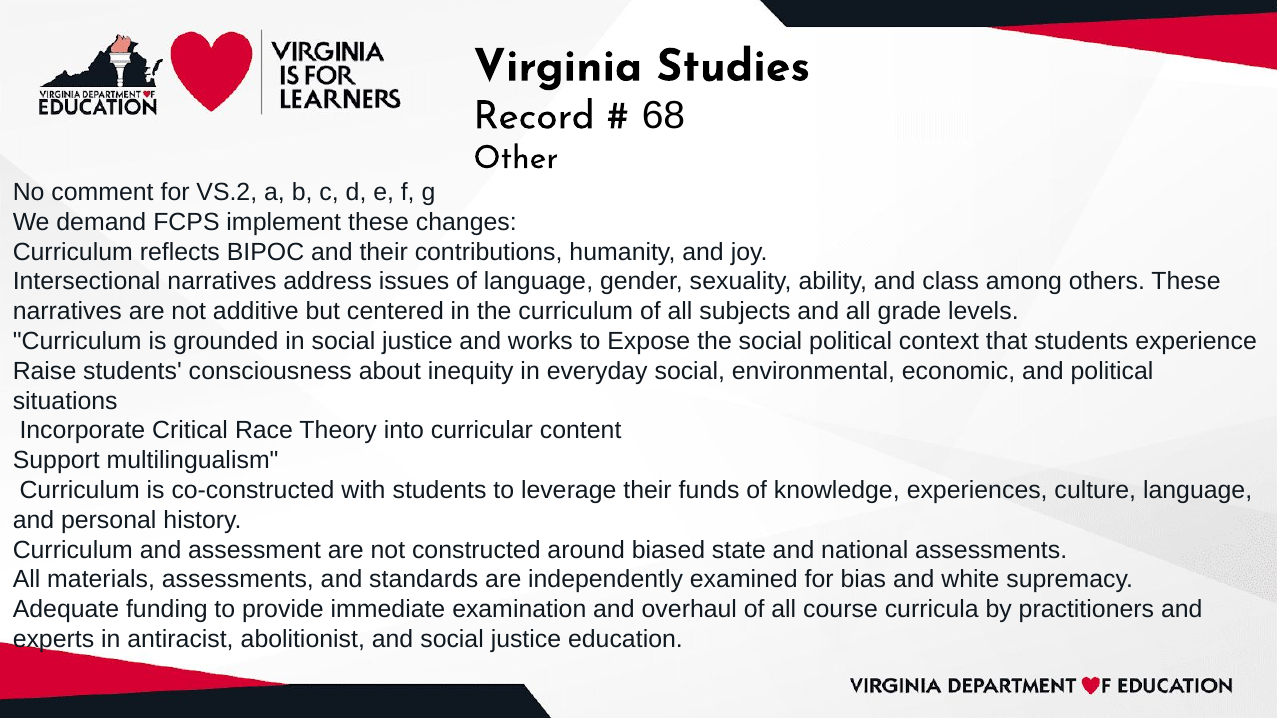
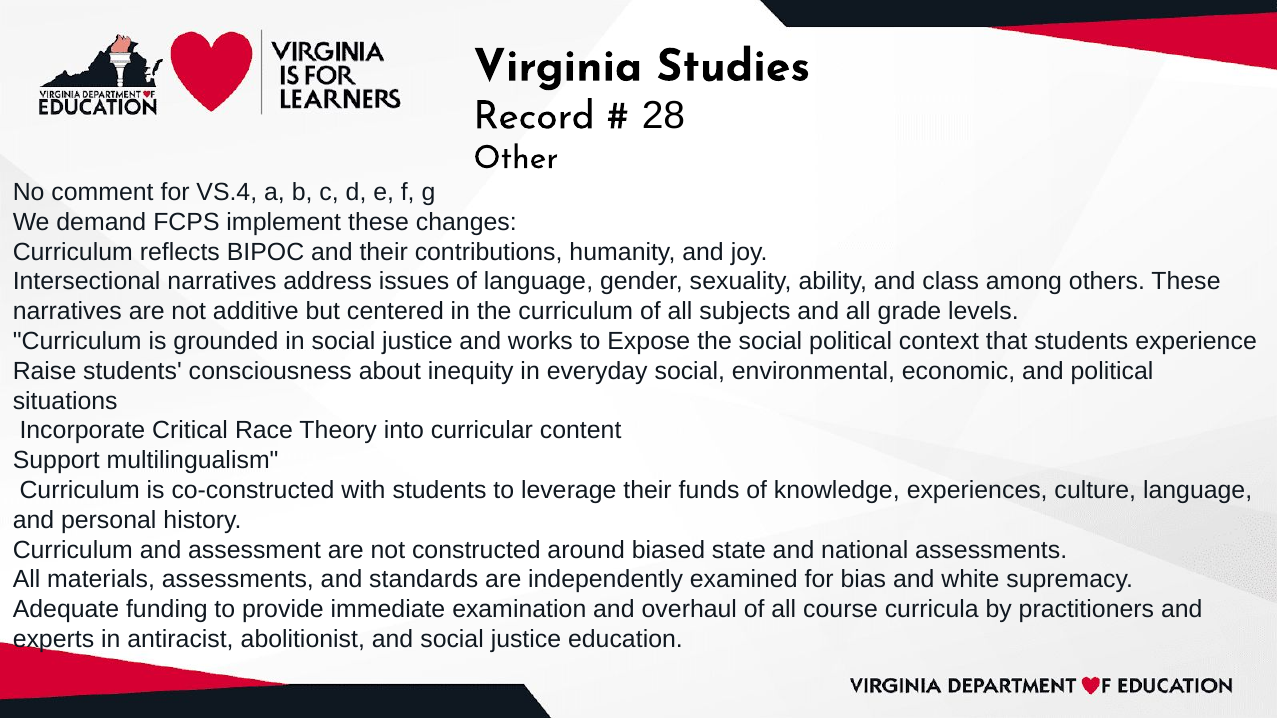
68: 68 -> 28 (664, 116)
VS.2: VS.2 -> VS.4 (227, 192)
